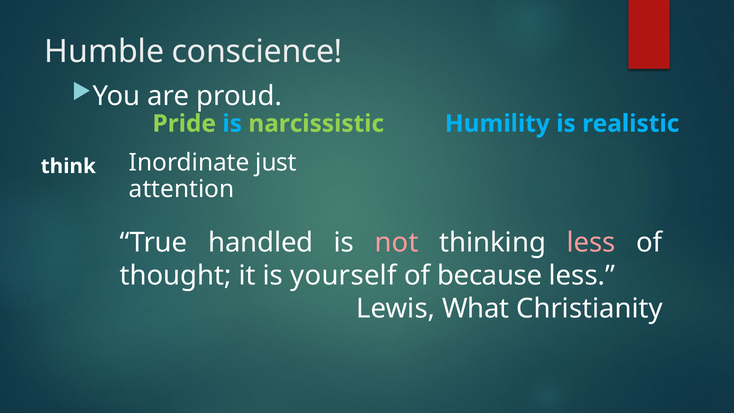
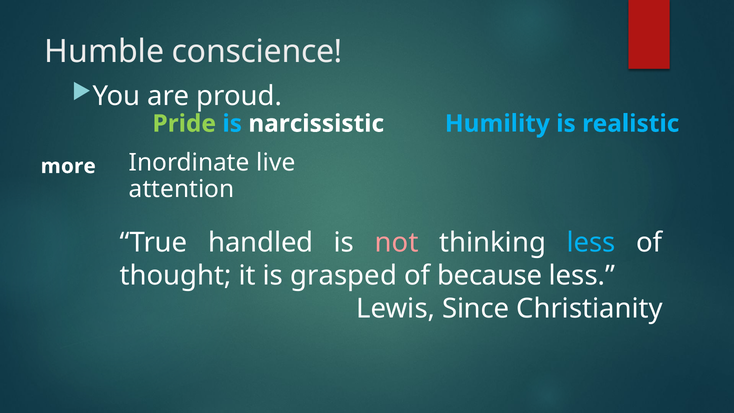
narcissistic colour: light green -> white (316, 124)
think: think -> more (68, 166)
just: just -> live (276, 162)
less colour: pink -> light blue (591, 242)
yourself: yourself -> grasped (344, 275)
What: What -> Since (476, 308)
